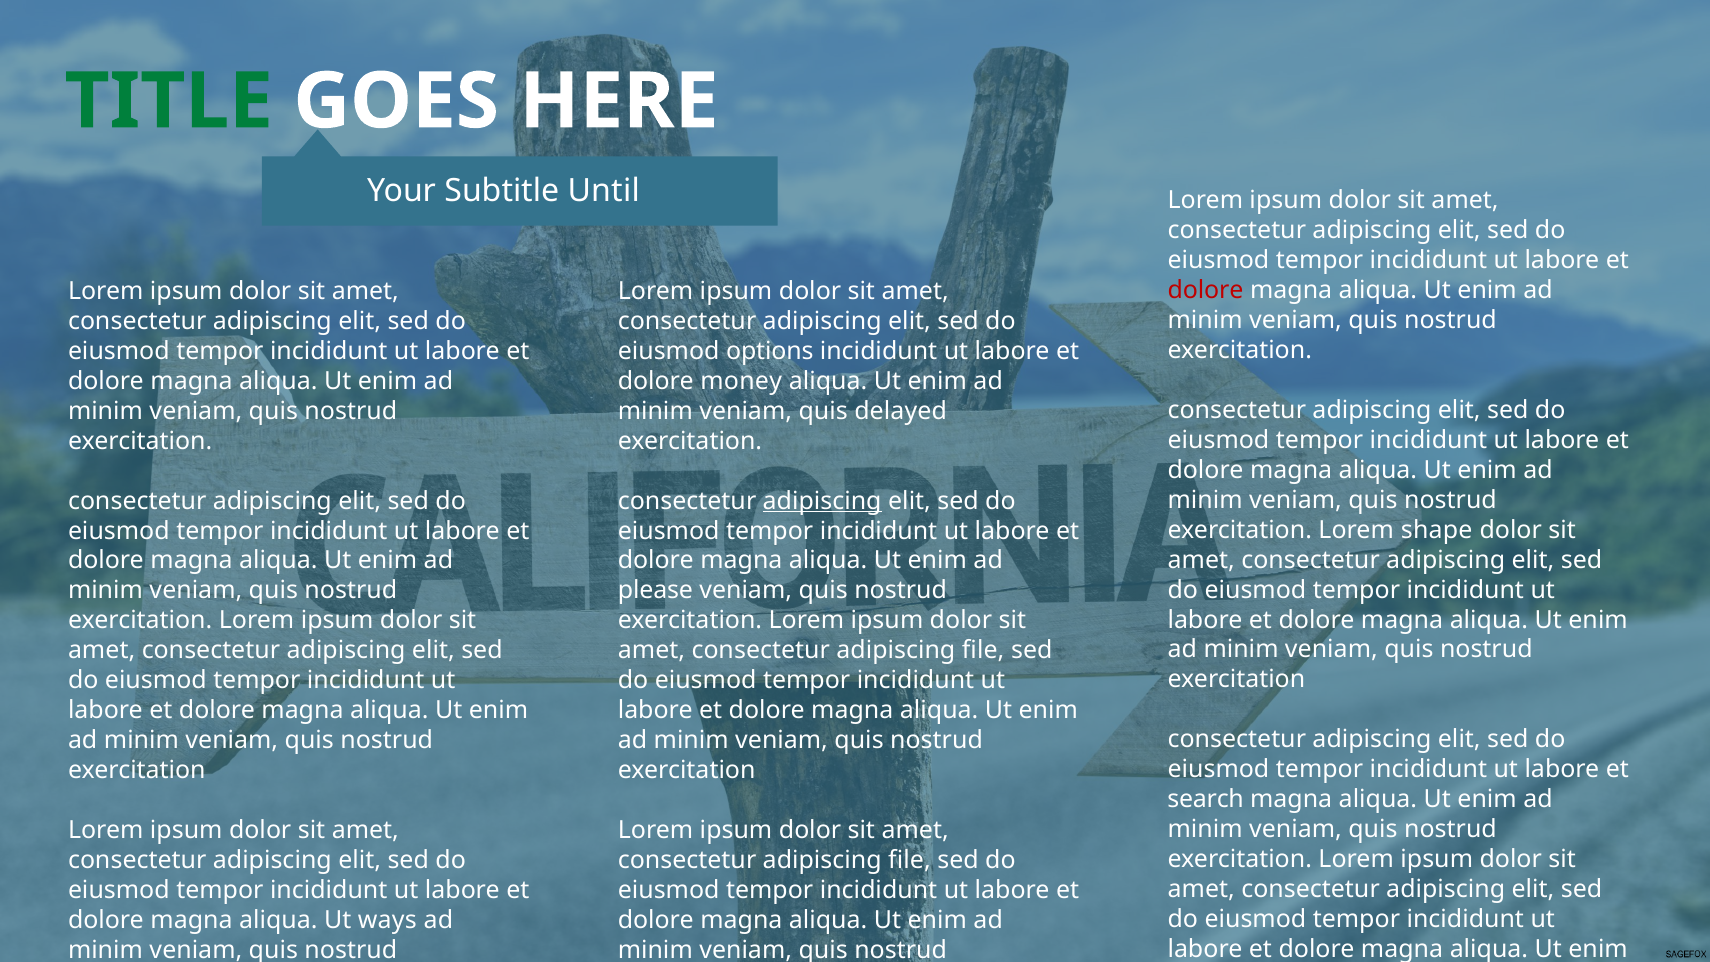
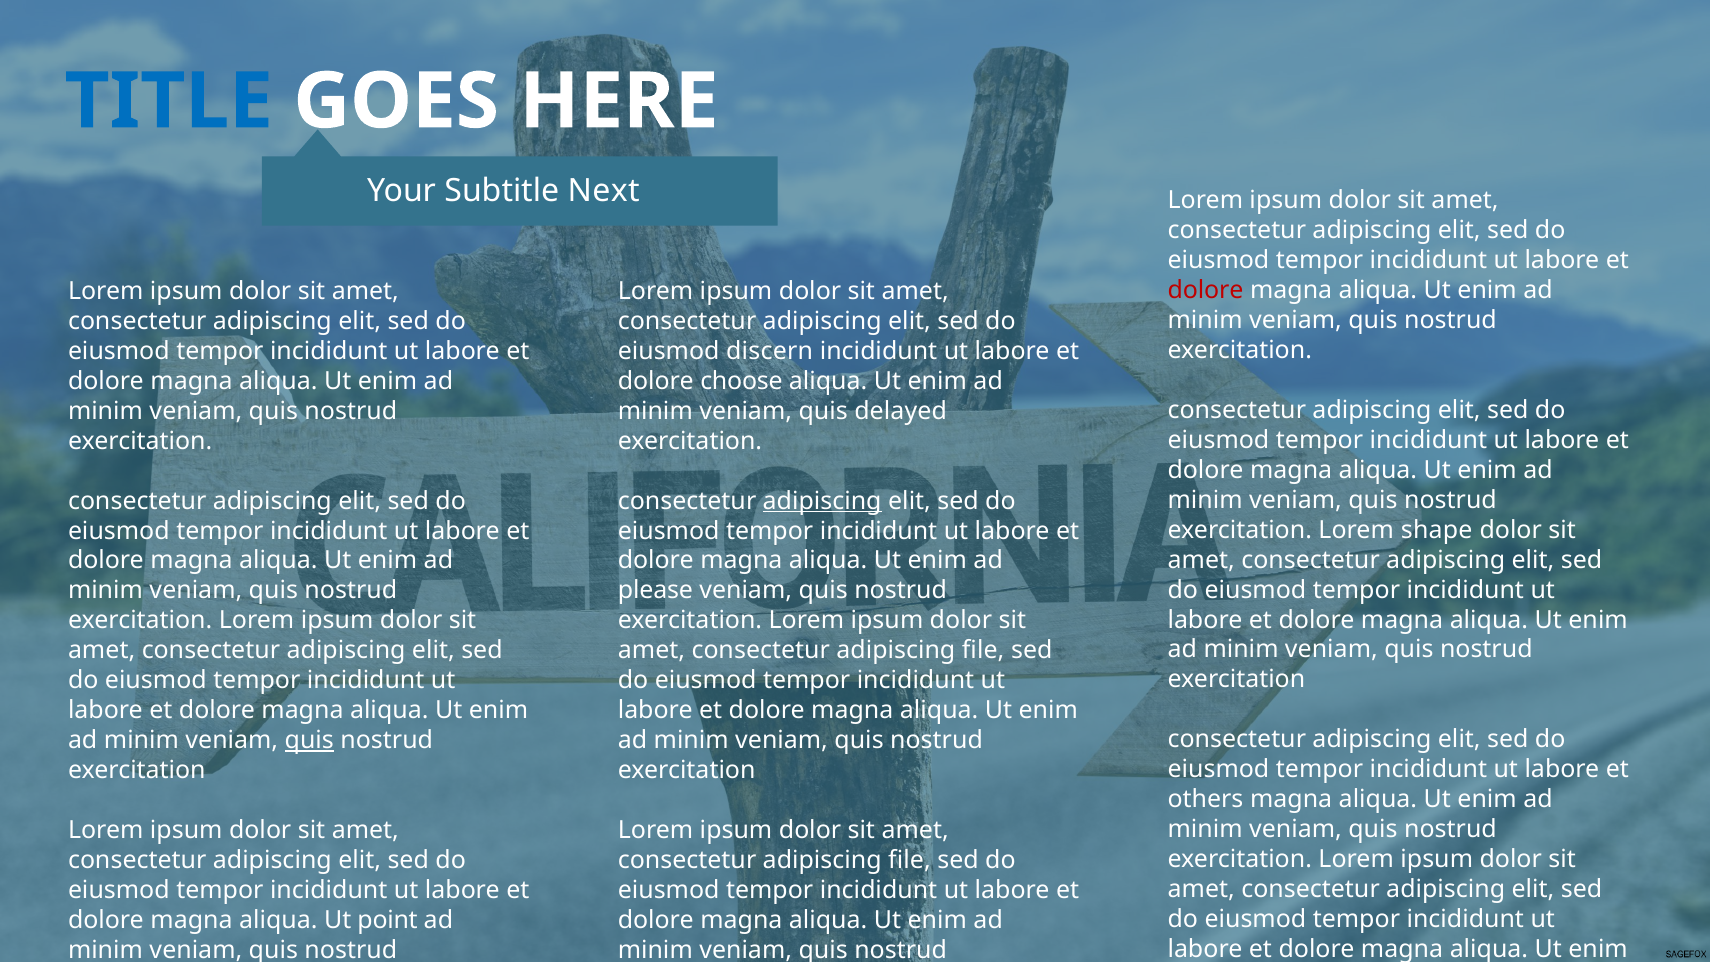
TITLE colour: green -> blue (169, 101)
Until: Until -> Next (604, 191)
options: options -> discern (770, 351)
money: money -> choose (741, 381)
quis underline: none -> present (309, 740)
search: search -> others (1206, 799)
ways: ways -> point (388, 920)
